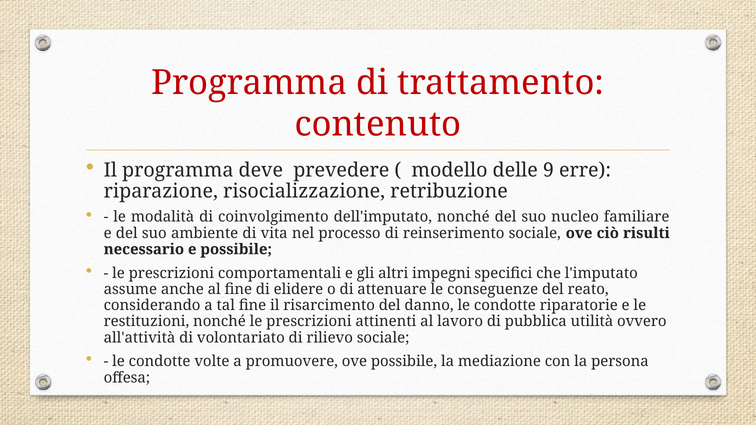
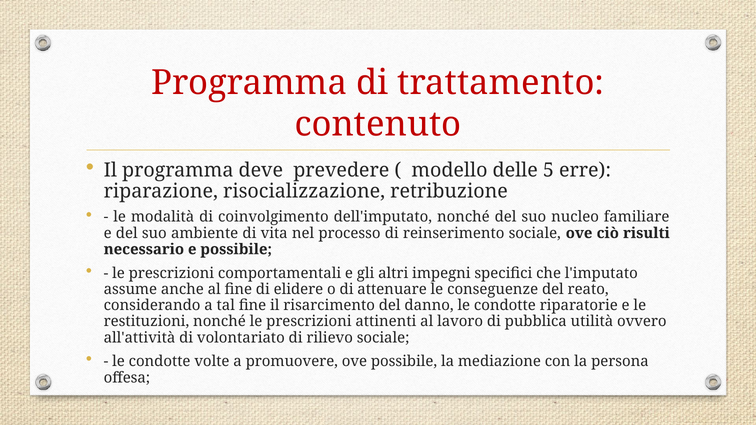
9: 9 -> 5 (548, 170)
